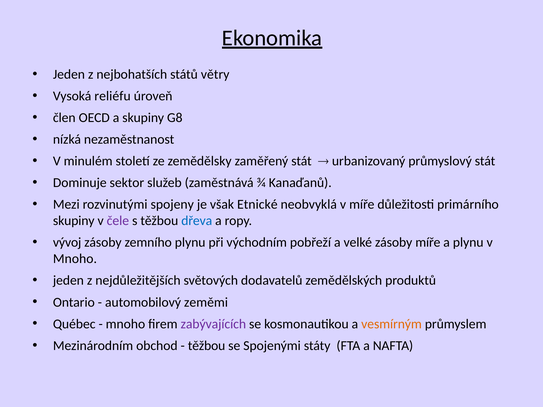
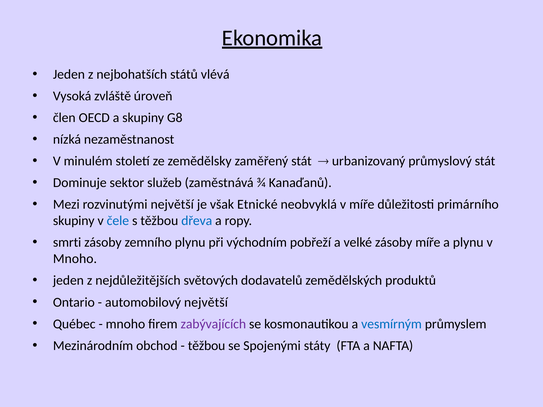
větry: větry -> vlévá (215, 74)
reliéfu: reliéfu -> zvláště (113, 96)
rozvinutými spojeny: spojeny -> největší (172, 205)
čele colour: purple -> blue (118, 221)
vývoj: vývoj -> smrti (67, 243)
automobilový zeměmi: zeměmi -> největší (206, 302)
vesmírným colour: orange -> blue (392, 324)
